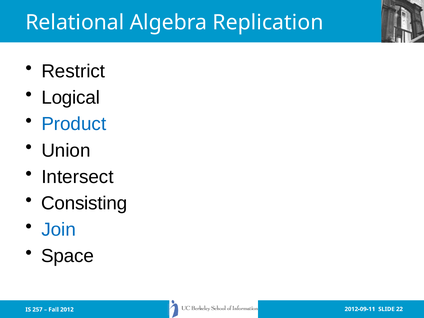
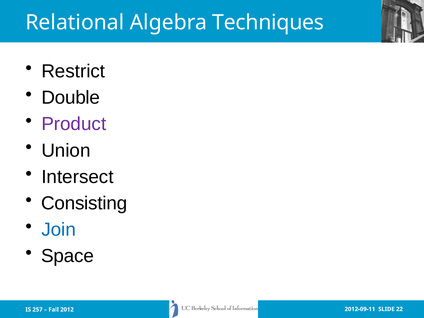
Replication: Replication -> Techniques (268, 23)
Logical: Logical -> Double (71, 98)
Product colour: blue -> purple (74, 124)
